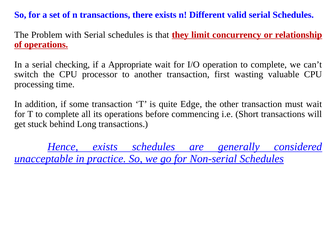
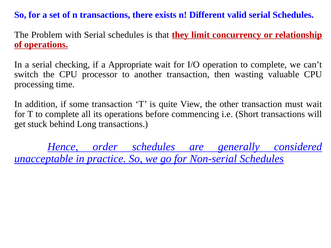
first: first -> then (222, 75)
Edge: Edge -> View (191, 104)
Hence exists: exists -> order (105, 147)
